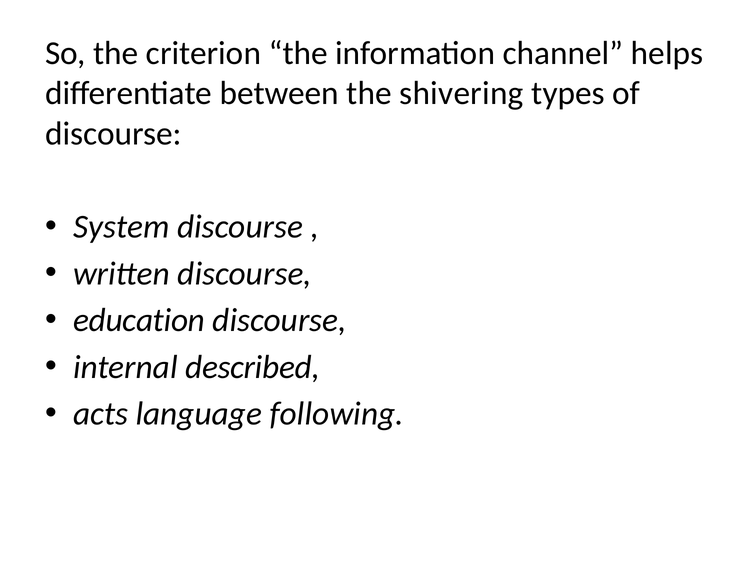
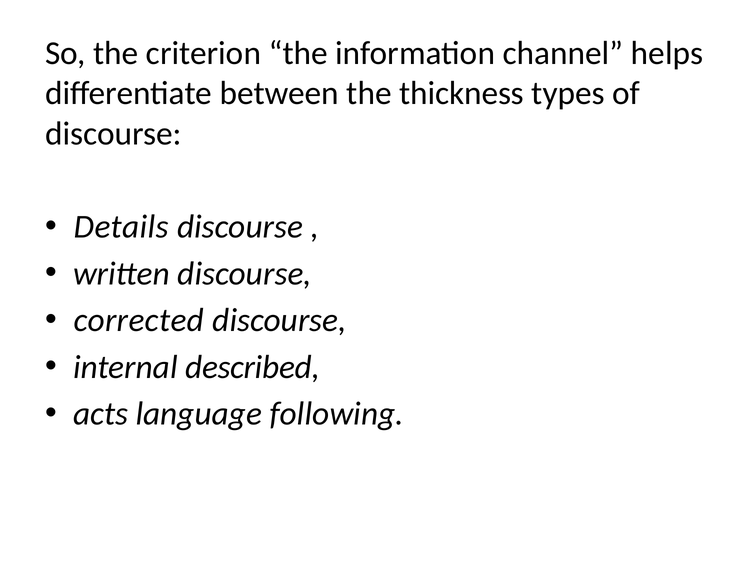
shivering: shivering -> thickness (462, 93)
System: System -> Details (121, 227)
education: education -> corrected (139, 320)
